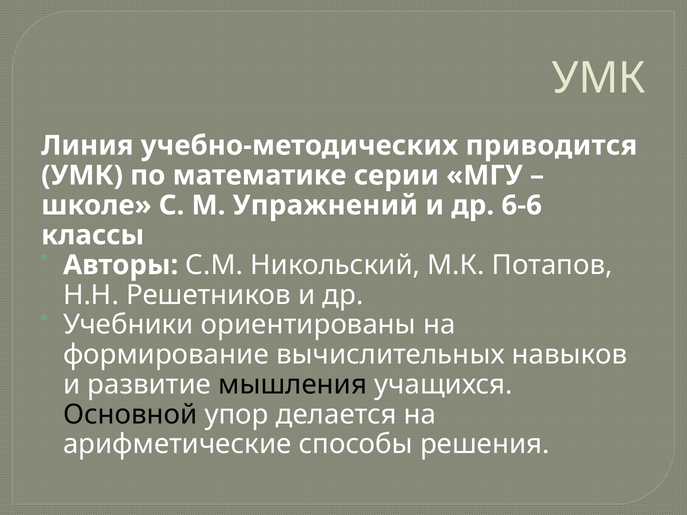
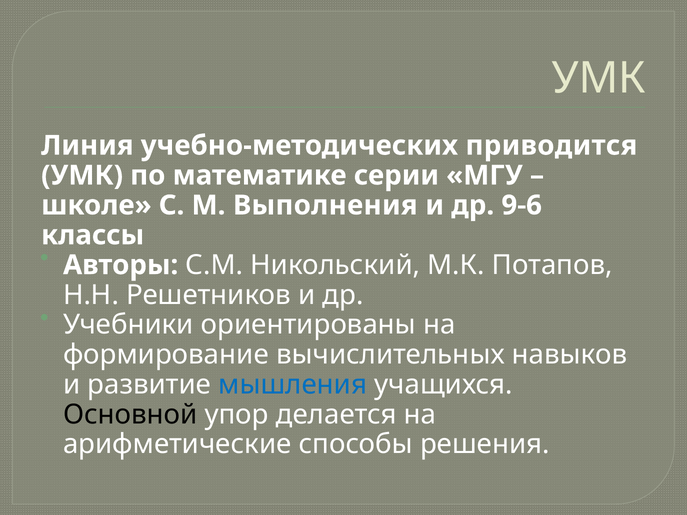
Упражнений: Упражнений -> Выполнения (325, 205)
6-6: 6-6 -> 9-6 (522, 205)
мышления colour: black -> blue (293, 385)
